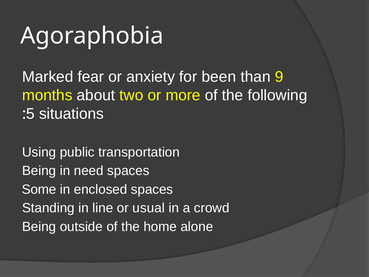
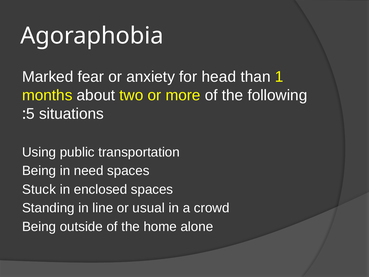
been: been -> head (219, 77)
9: 9 -> 1 (279, 77)
Some: Some -> Stuck (39, 189)
